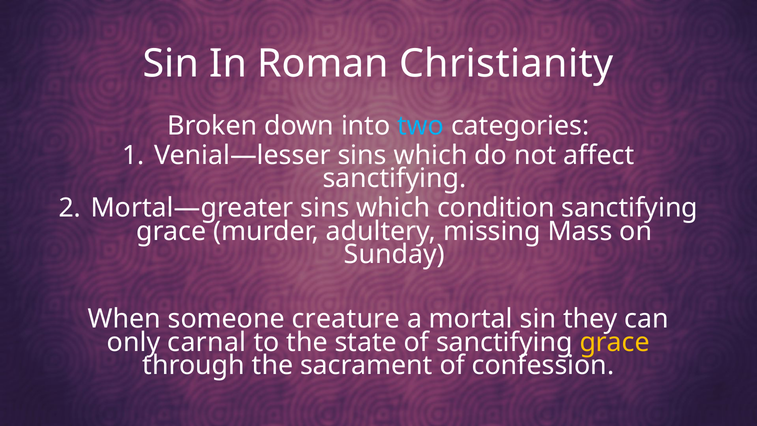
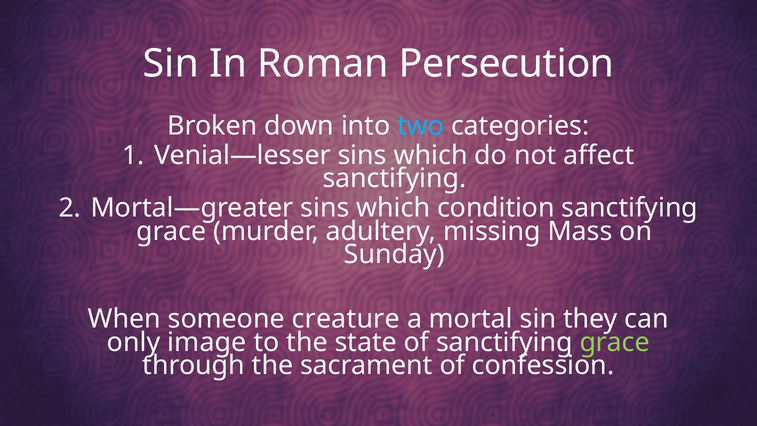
Christianity: Christianity -> Persecution (507, 64)
carnal: carnal -> image (207, 342)
grace colour: yellow -> light green (615, 342)
